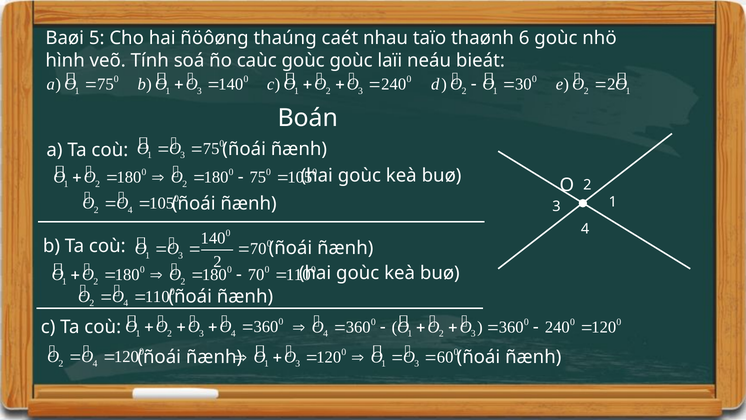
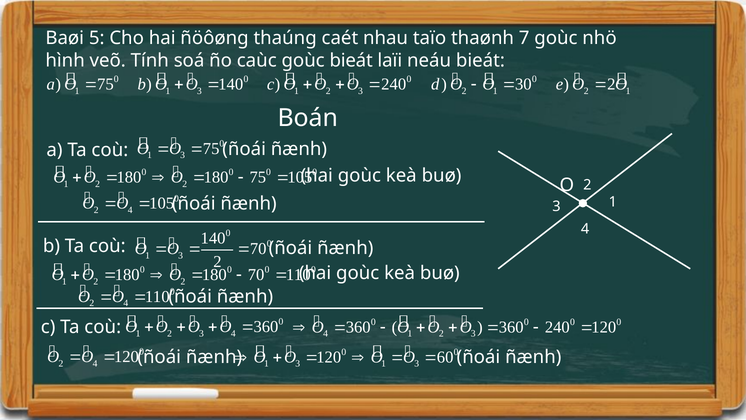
6: 6 -> 7 (524, 38)
goùc goùc: goùc -> bieát (351, 60)
